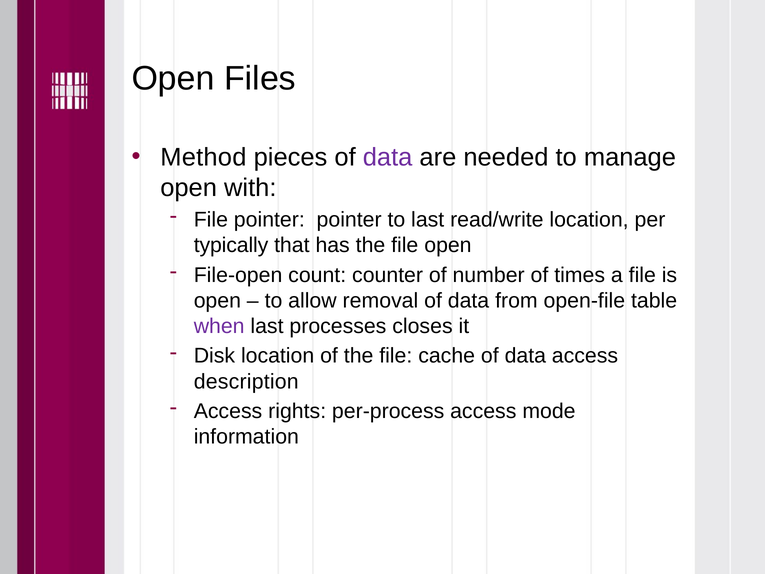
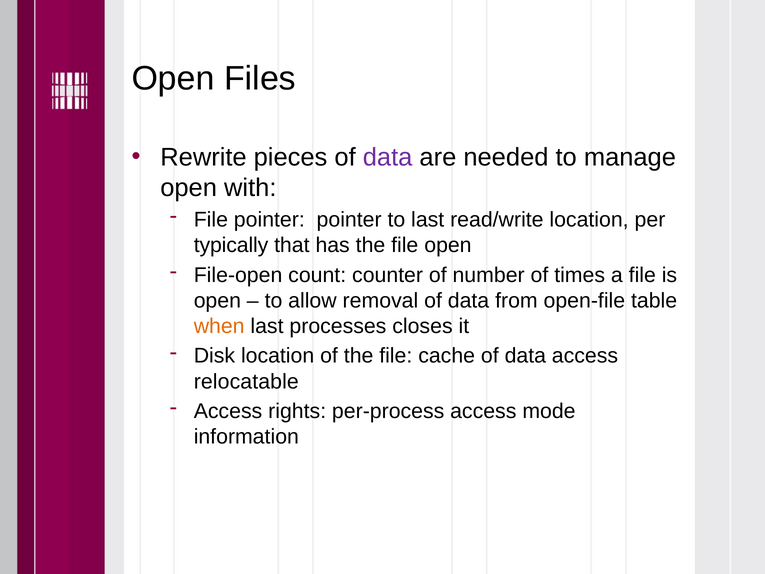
Method: Method -> Rewrite (203, 157)
when colour: purple -> orange (219, 326)
description: description -> relocatable (246, 381)
